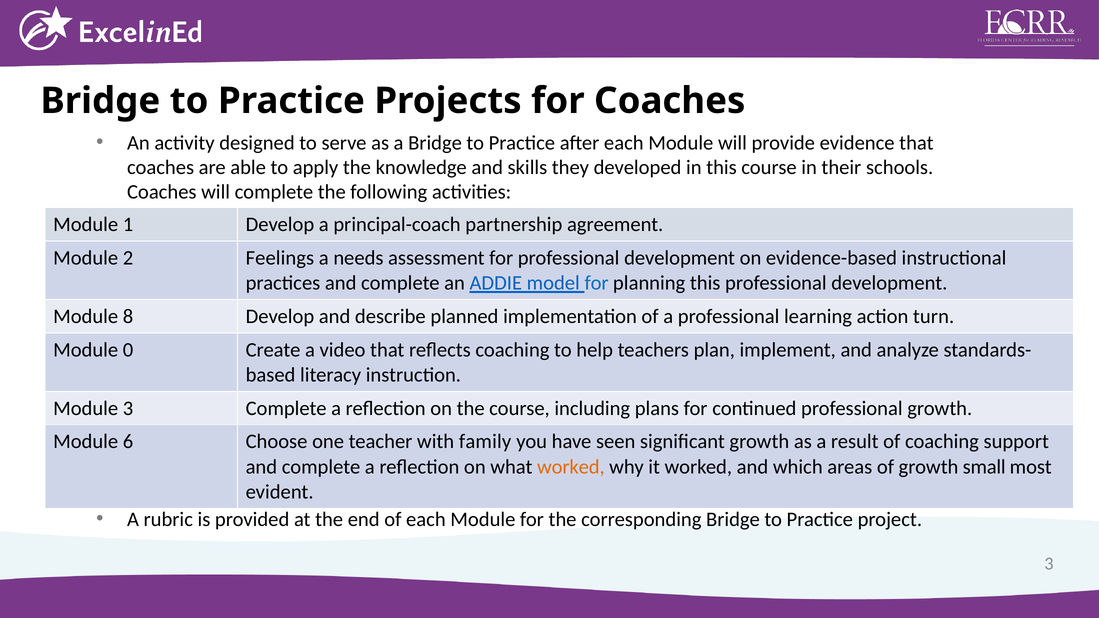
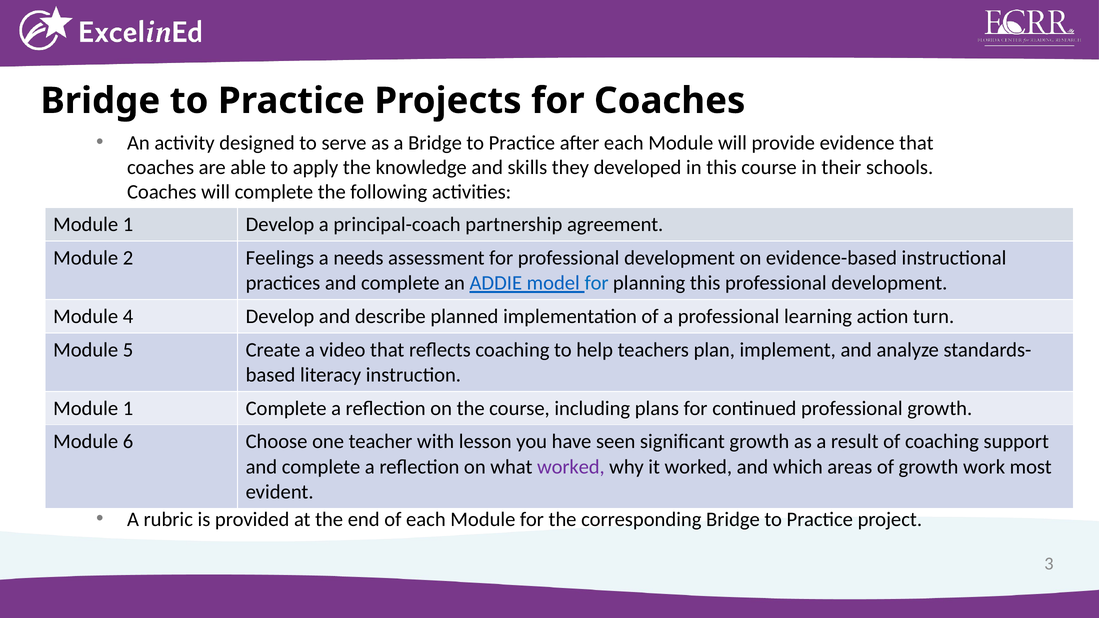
8: 8 -> 4 (128, 316)
0: 0 -> 5 (128, 350)
3: 3 -> 1 (128, 408)
family: family -> lesson (485, 442)
worked colour: orange -> purple (571, 467)
small: small -> work (984, 467)
